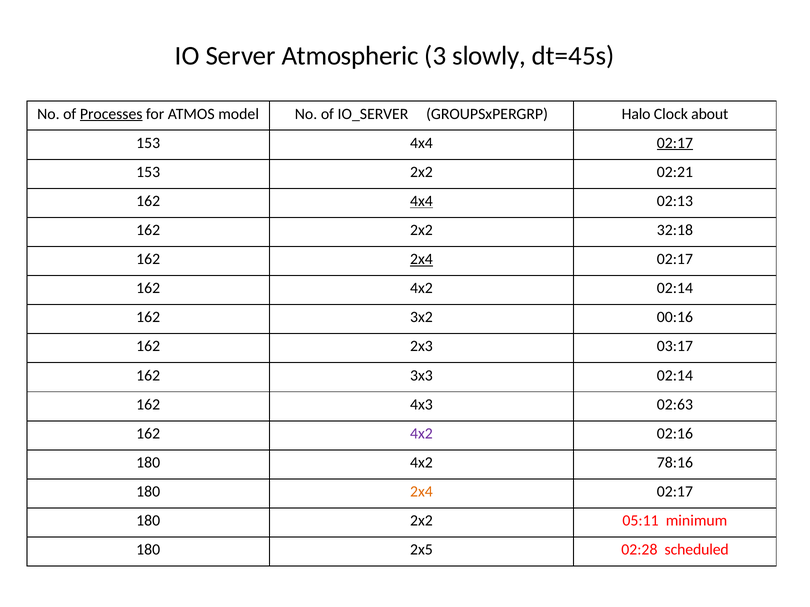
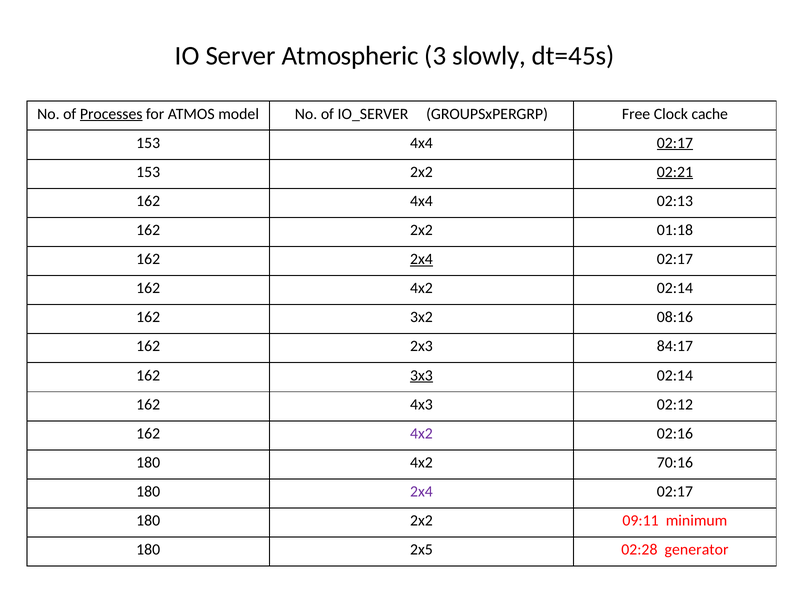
Halo: Halo -> Free (636, 114)
about: about -> cache (710, 114)
02:21 underline: none -> present (675, 172)
4x4 underline: present -> none (421, 201)
32:18: 32:18 -> 01:18 (675, 230)
00:16: 00:16 -> 08:16 (675, 317)
03:17: 03:17 -> 84:17 (675, 347)
3x3 underline: none -> present (421, 376)
02:63: 02:63 -> 02:12 (675, 405)
78:16: 78:16 -> 70:16 (675, 463)
2x4 colour: orange -> purple (421, 492)
05:11: 05:11 -> 09:11 (641, 521)
scheduled: scheduled -> generator (697, 550)
